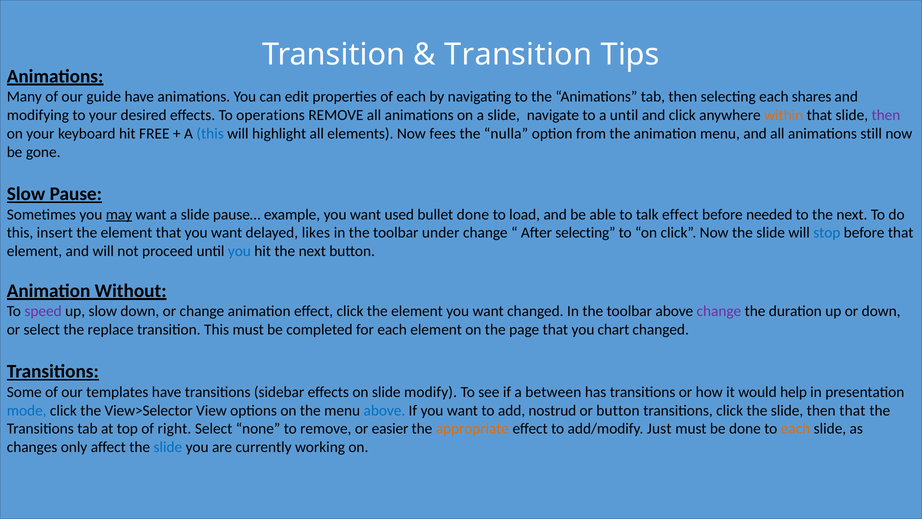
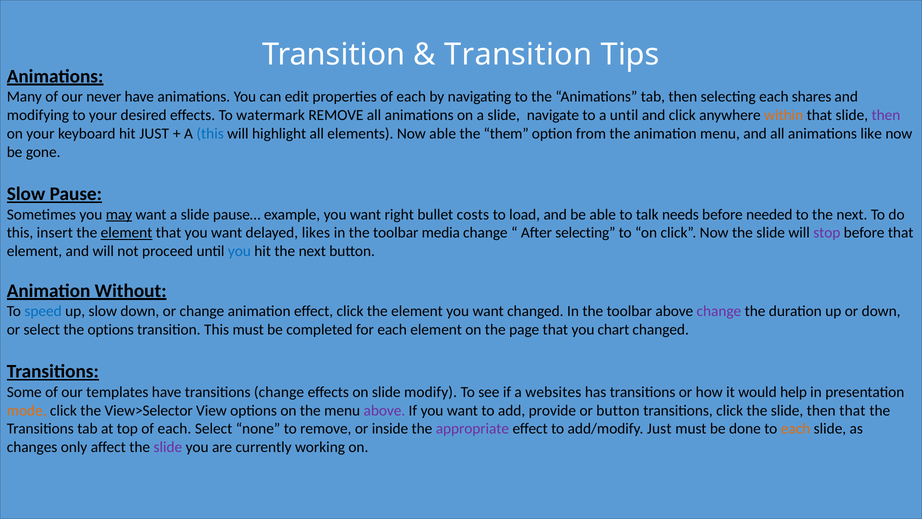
guide: guide -> never (104, 97)
operations: operations -> watermark (271, 115)
hit FREE: FREE -> JUST (154, 134)
Now fees: fees -> able (443, 134)
nulla: nulla -> them (506, 134)
still: still -> like (871, 134)
used: used -> right (399, 214)
bullet done: done -> costs (473, 214)
talk effect: effect -> needs (680, 214)
element underline: none -> present (127, 233)
under: under -> media (441, 233)
stop colour: blue -> purple (827, 233)
speed colour: purple -> blue (43, 311)
the replace: replace -> options (111, 329)
transitions sidebar: sidebar -> change (279, 392)
between: between -> websites (553, 392)
mode colour: blue -> orange (27, 410)
above colour: blue -> purple (384, 410)
nostrud: nostrud -> provide (552, 410)
top of right: right -> each (174, 429)
easier: easier -> inside (390, 429)
appropriate colour: orange -> purple (472, 429)
slide colour: blue -> purple (168, 447)
